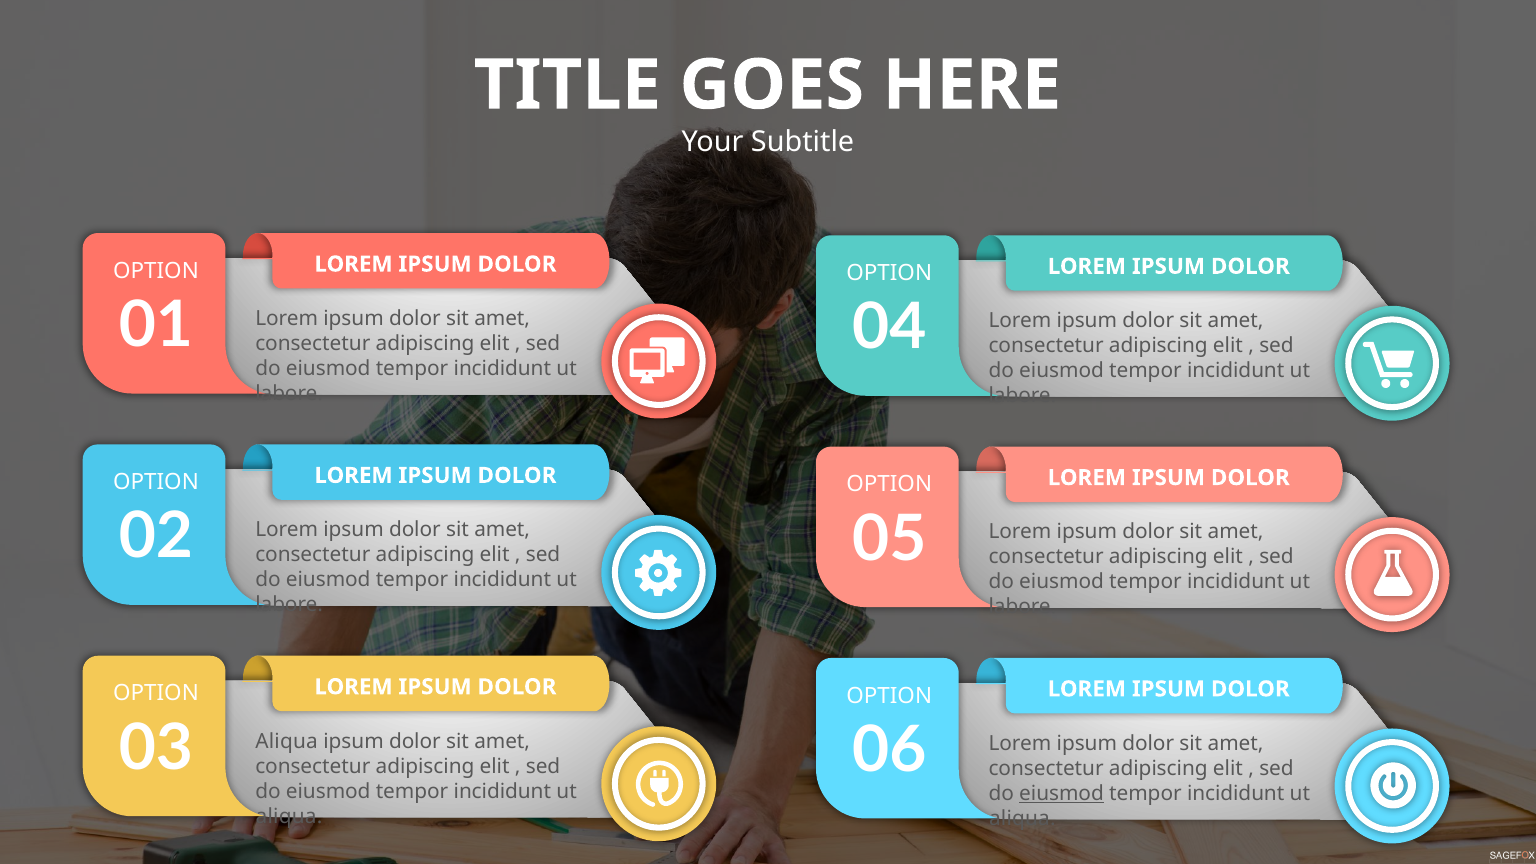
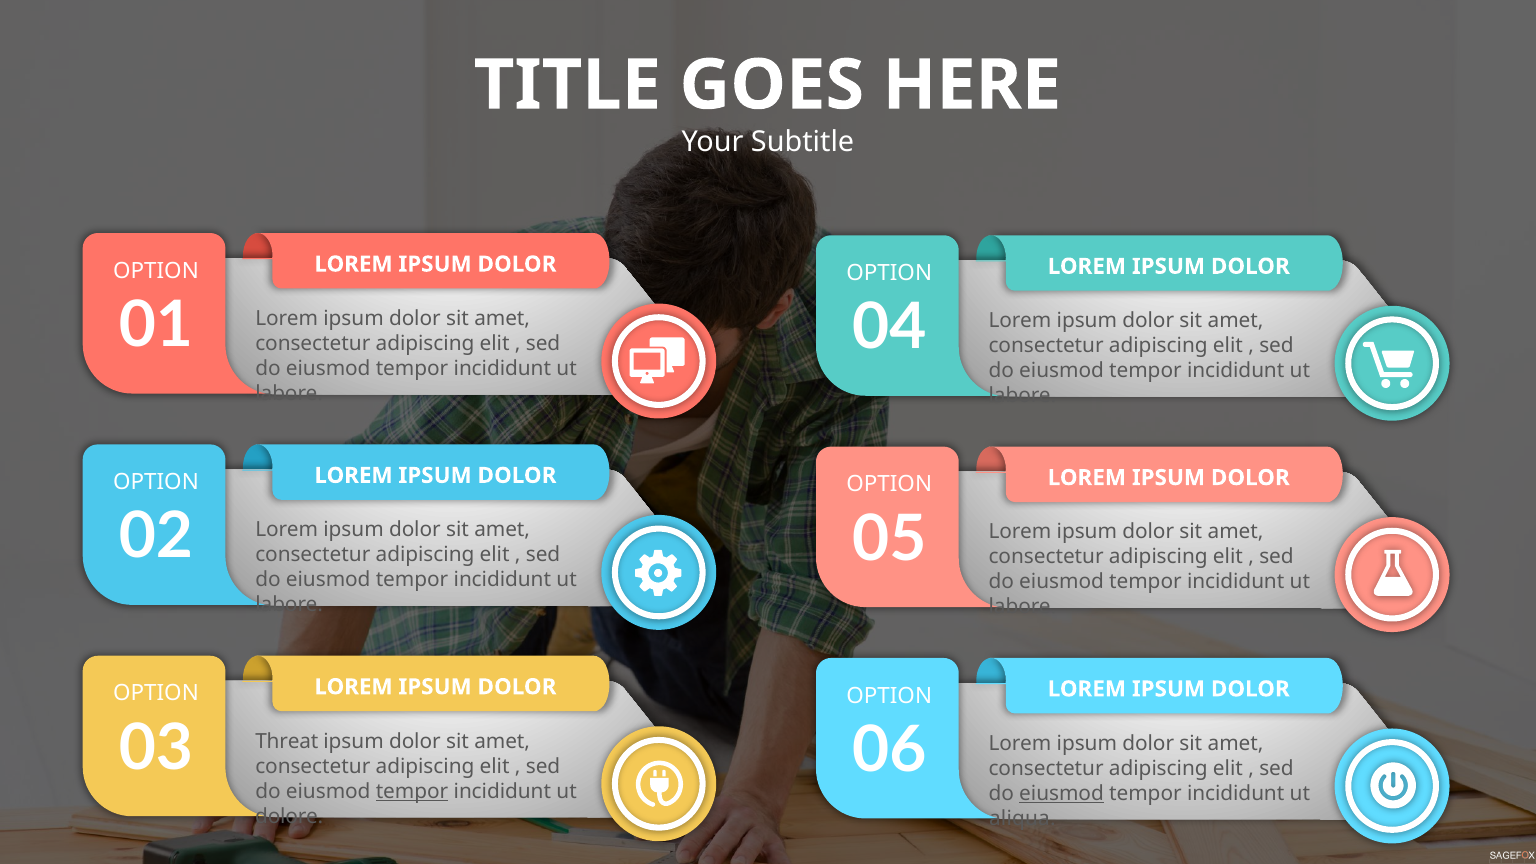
03 Aliqua: Aliqua -> Threat (287, 741)
tempor underline: none -> present (412, 791)
aliqua: aliqua -> dolore (289, 816)
